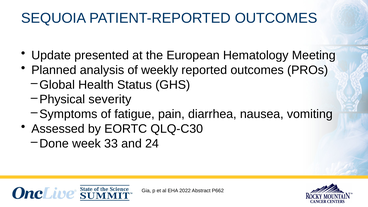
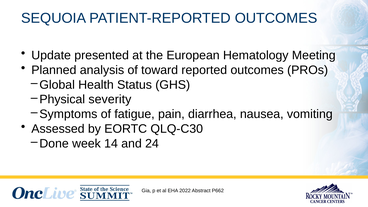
weekly: weekly -> toward (160, 70)
33: 33 -> 14 (111, 144)
